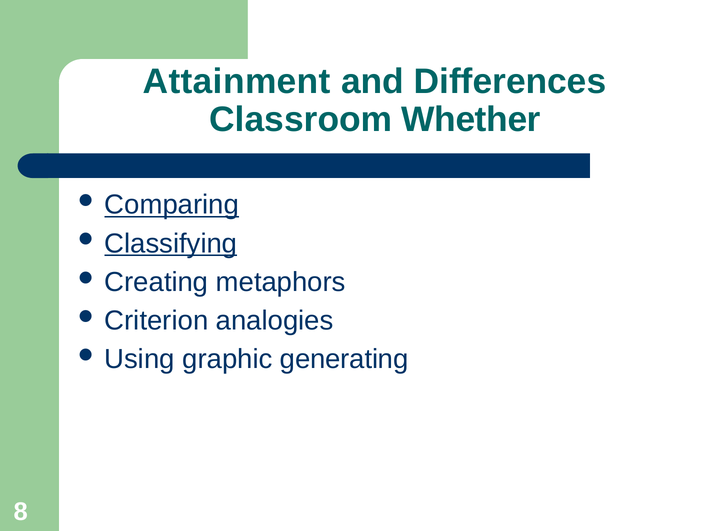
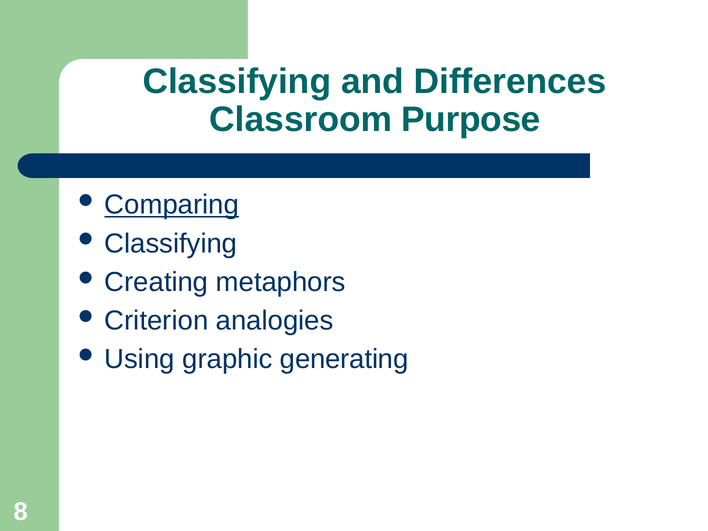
Attainment: Attainment -> Classifying (237, 81)
Whether: Whether -> Purpose (471, 120)
Classifying underline: present -> none (171, 243)
